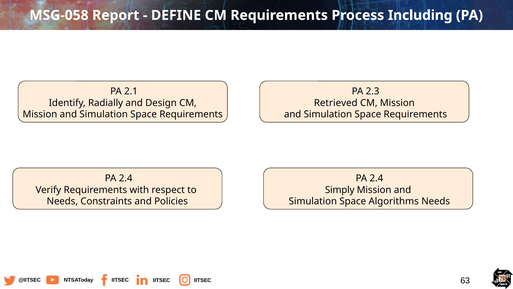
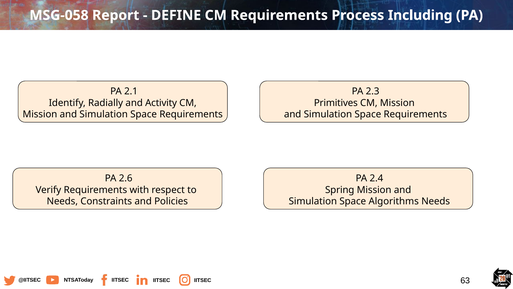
Design: Design -> Activity (161, 103)
Retrieved: Retrieved -> Primitives (336, 103)
2.4: 2.4 -> 2.6 (126, 178)
Simply: Simply -> Spring (340, 190)
